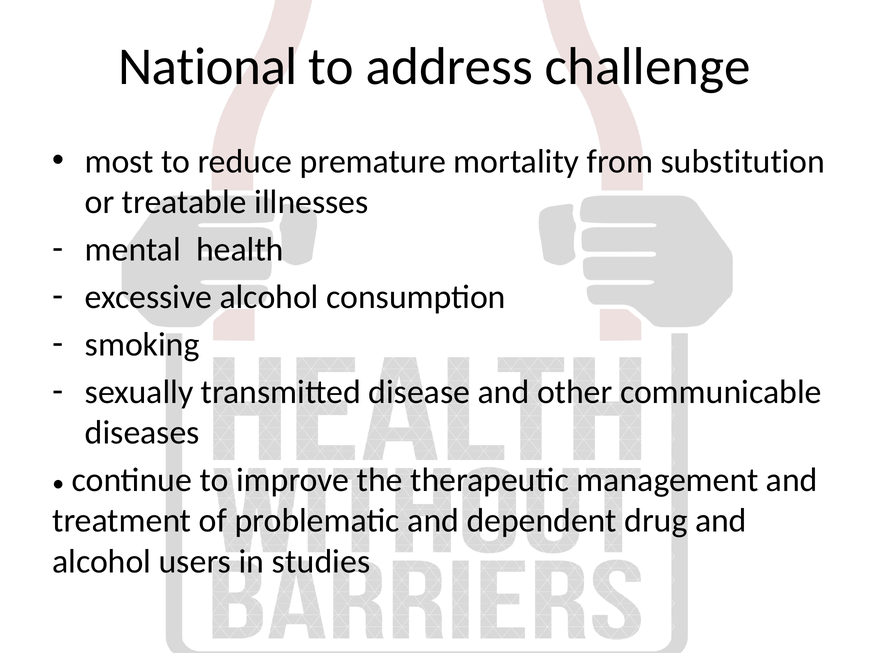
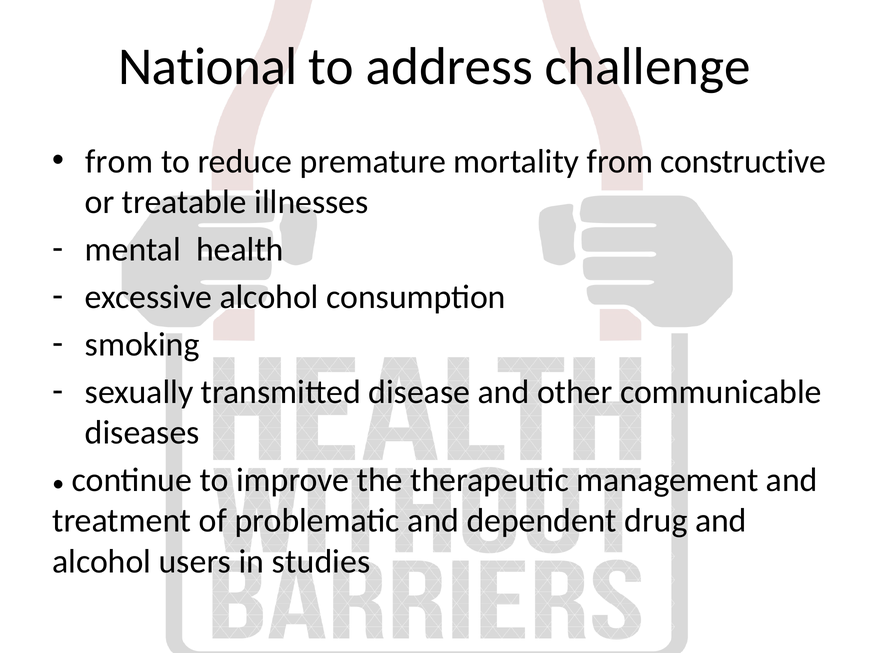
most: most -> from (119, 161)
substitution: substitution -> constructive (743, 161)
